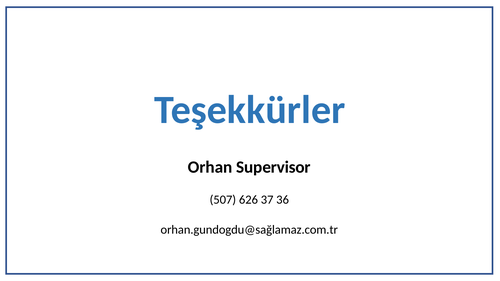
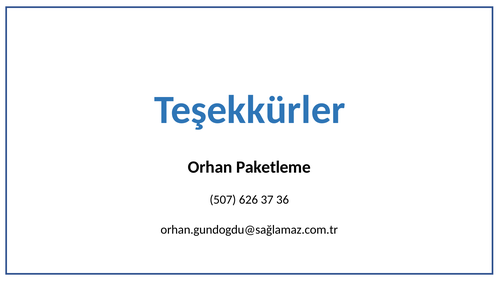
Supervisor: Supervisor -> Paketleme (273, 167)
